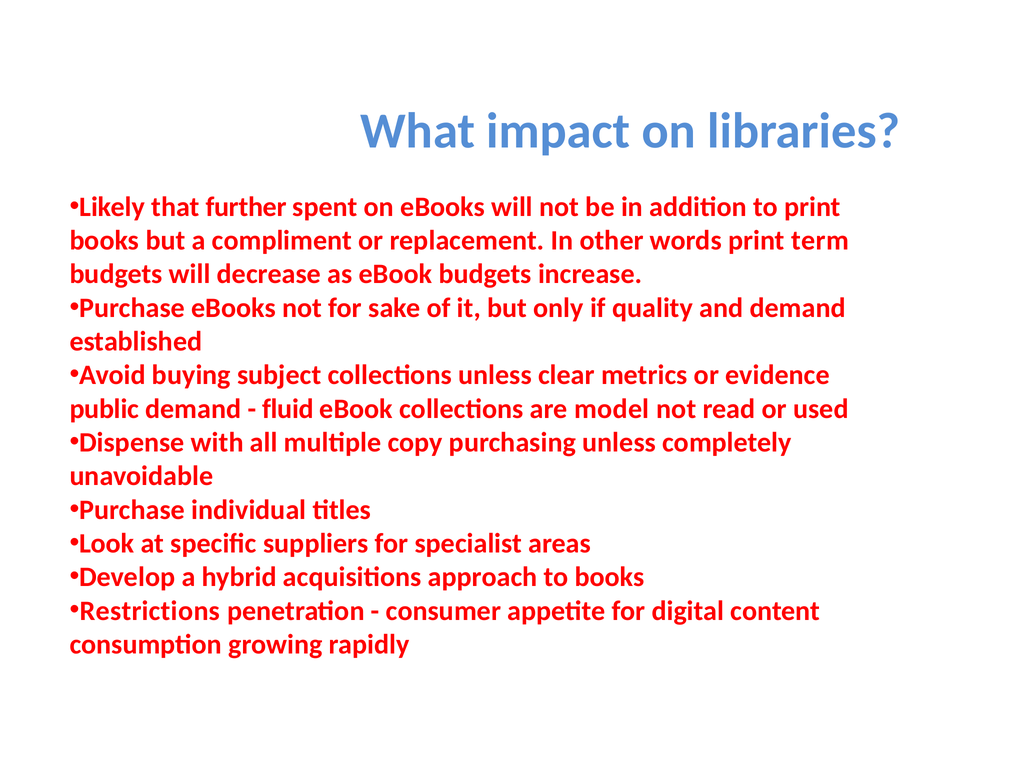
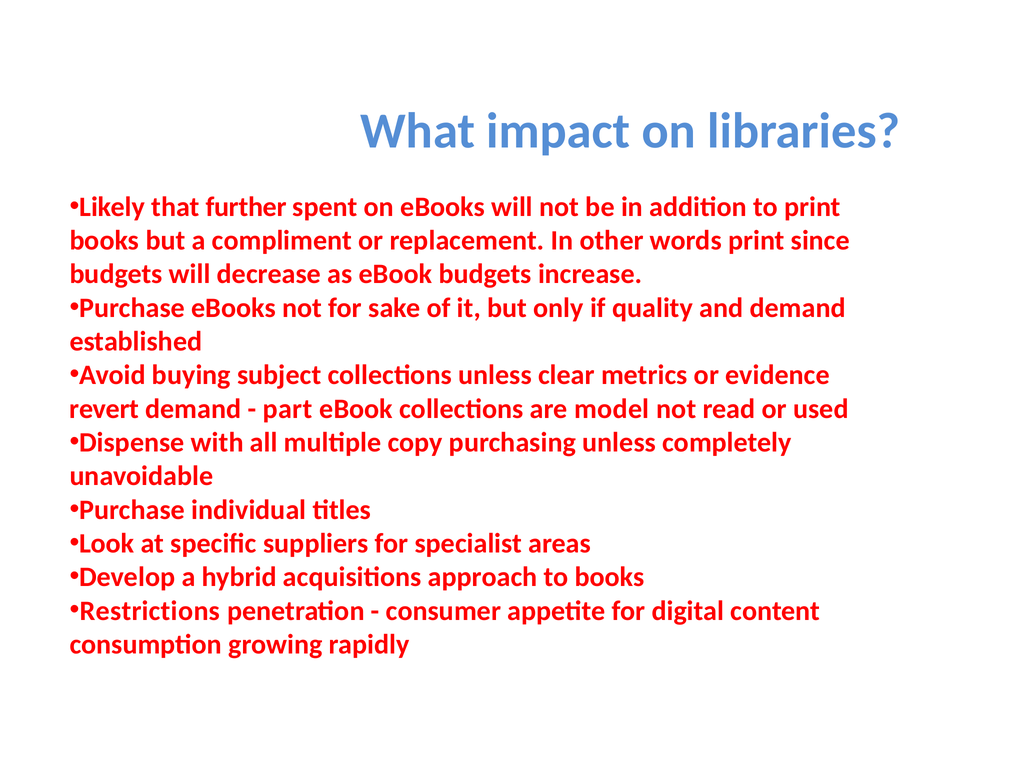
term: term -> since (820, 241)
public: public -> revert (104, 409)
fluid: fluid -> part (288, 409)
